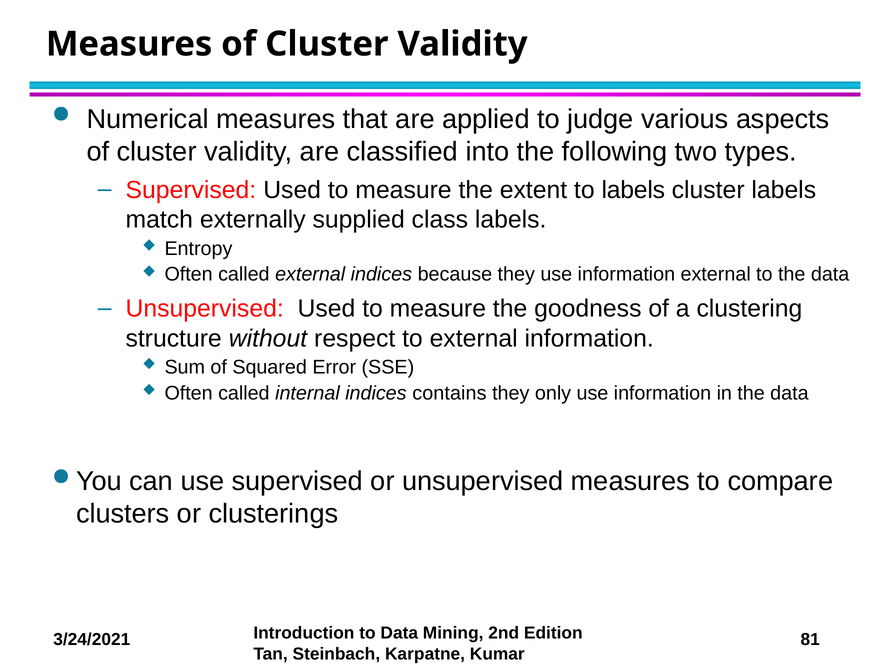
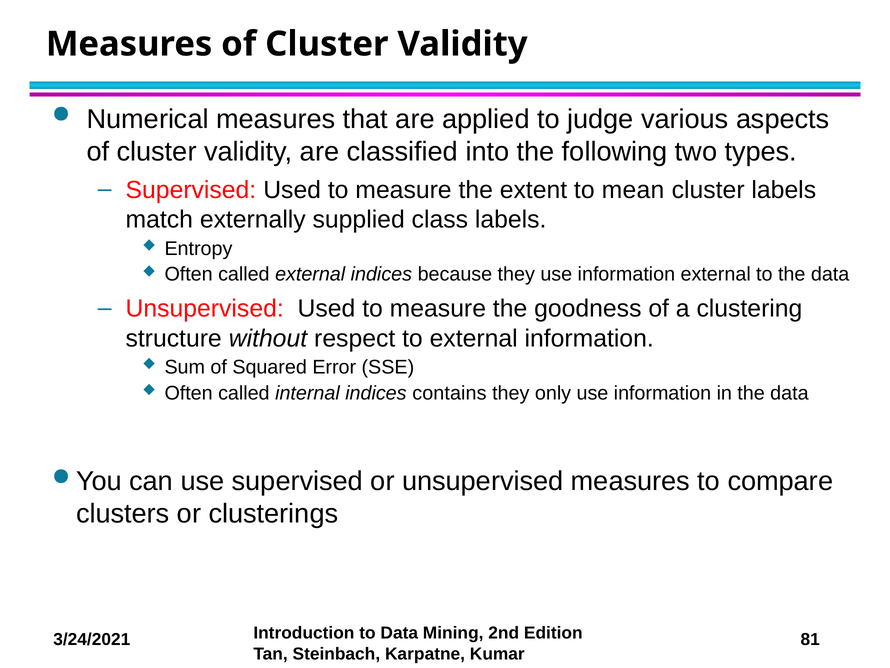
to labels: labels -> mean (633, 190)
